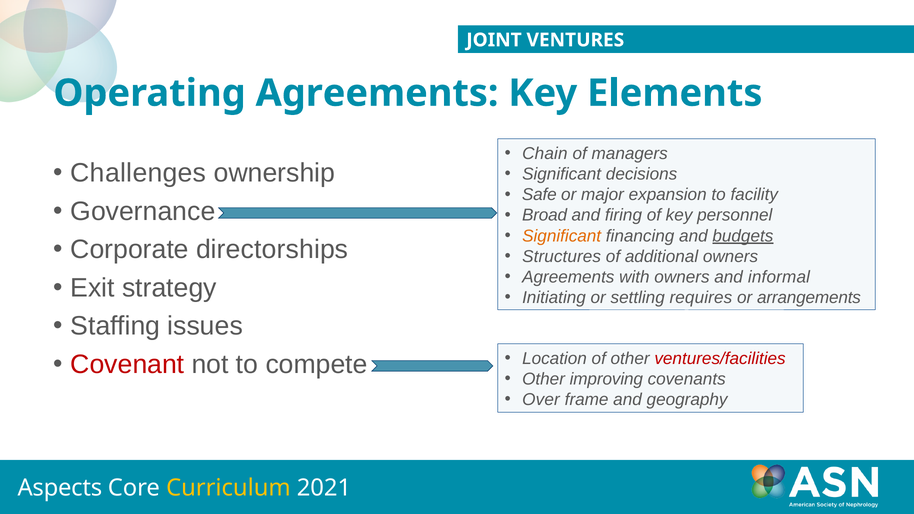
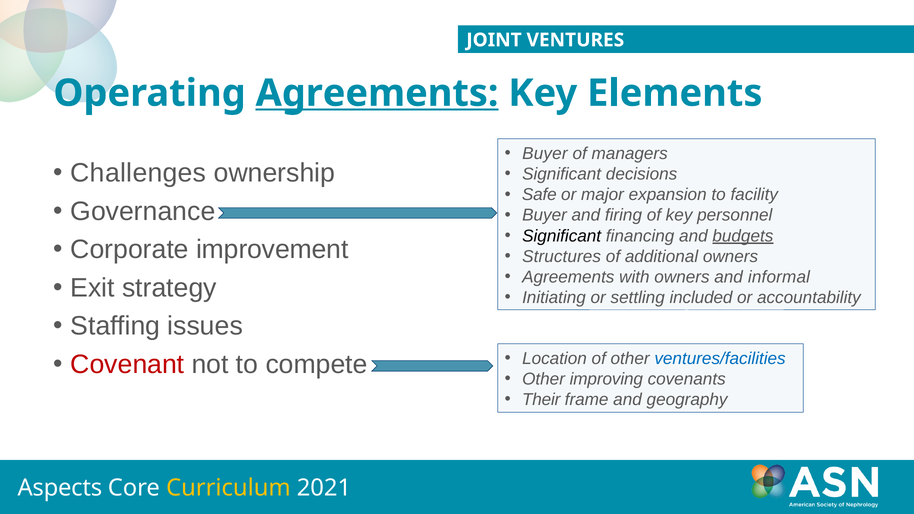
Agreements underline: none -> present (377, 93)
Chain: Chain -> Buyer (545, 154)
Broad: Broad -> Buyer (545, 215)
Significant colour: orange -> black (562, 236)
directorships: directorships -> improvement (272, 250)
requires: requires -> included (701, 298)
arrangements: arrangements -> accountability (809, 298)
ventures/facilities colour: red -> blue (720, 359)
Over: Over -> Their (541, 400)
